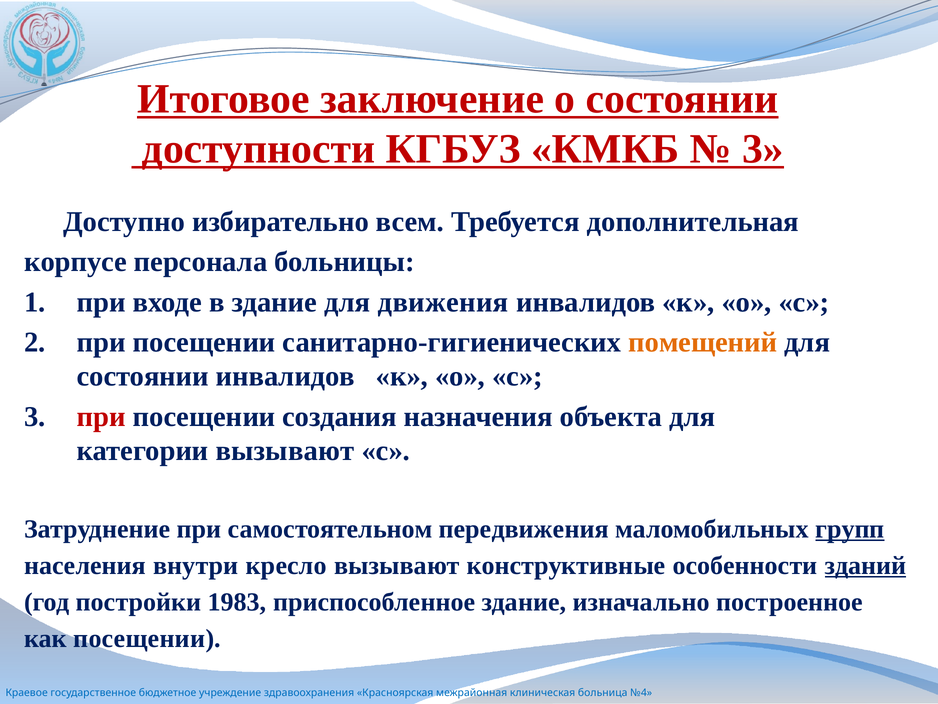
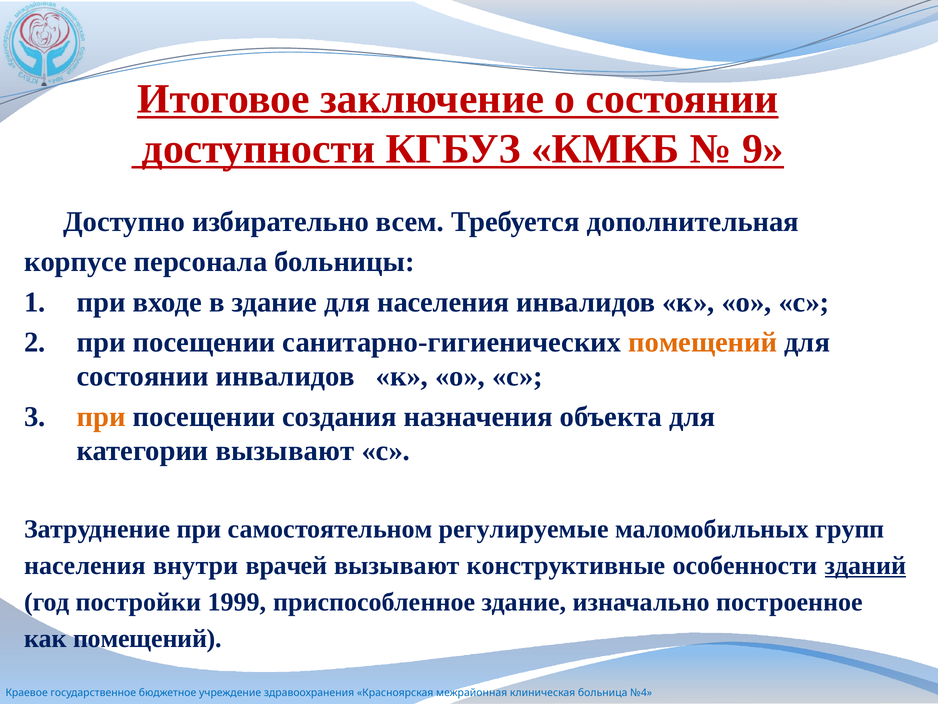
3: 3 -> 9 (763, 149)
для движения: движения -> населения (443, 302)
при colour: red -> orange (101, 416)
передвижения: передвижения -> регулируемые (524, 529)
групп underline: present -> none (850, 529)
кресло: кресло -> врачей (286, 565)
1983: 1983 -> 1999 (237, 602)
как посещении: посещении -> помещений (147, 638)
